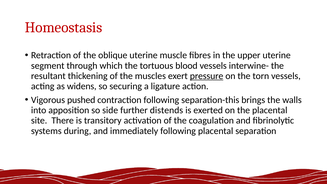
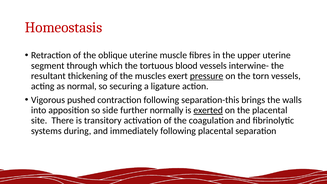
widens: widens -> normal (82, 86)
distends: distends -> normally (167, 110)
exerted underline: none -> present (208, 110)
